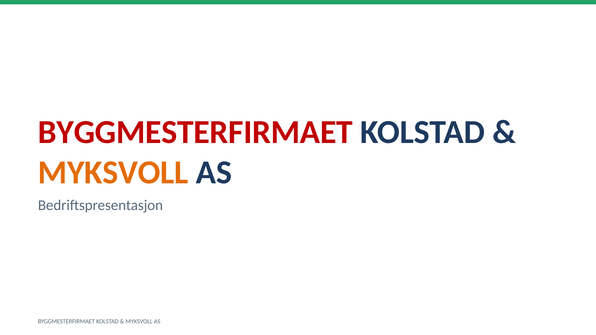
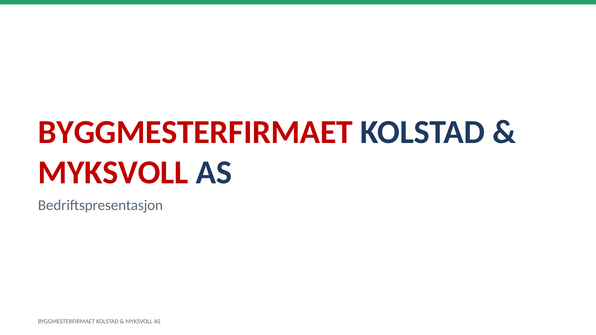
MYKSVOLL colour: orange -> red (113, 172)
